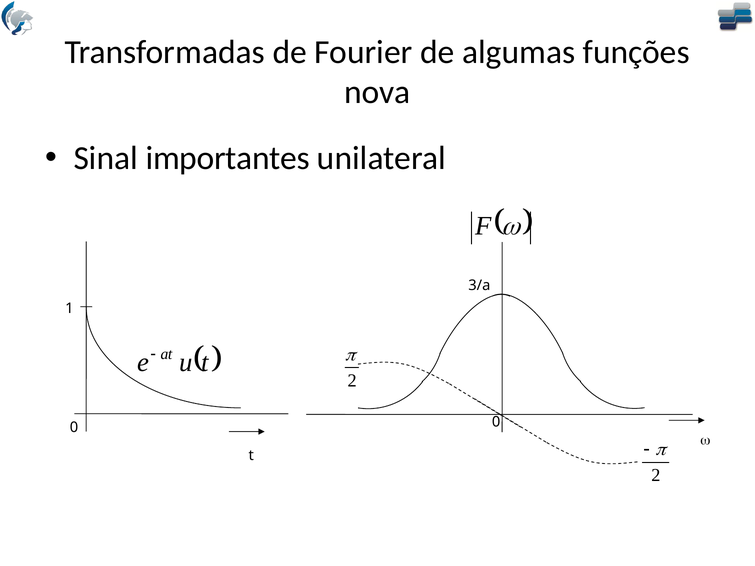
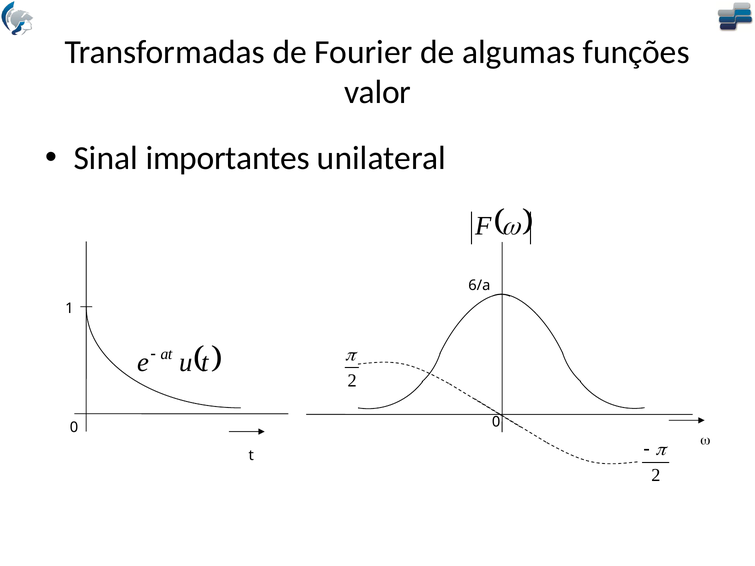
nova: nova -> valor (378, 92)
3/a: 3/a -> 6/a (479, 285)
